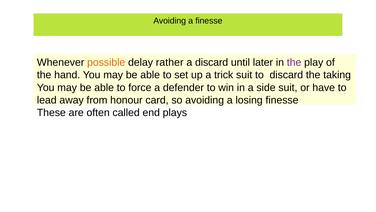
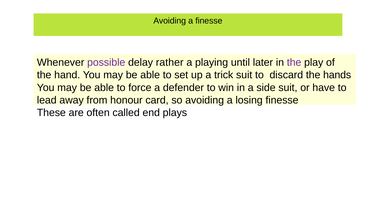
possible colour: orange -> purple (106, 62)
a discard: discard -> playing (212, 62)
taking: taking -> hands (337, 75)
